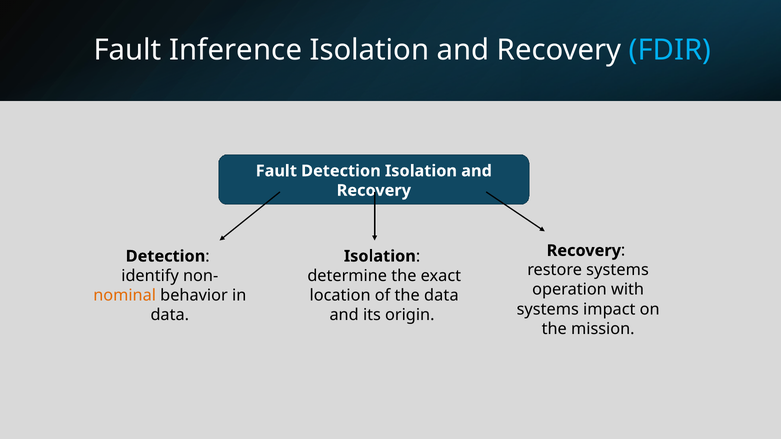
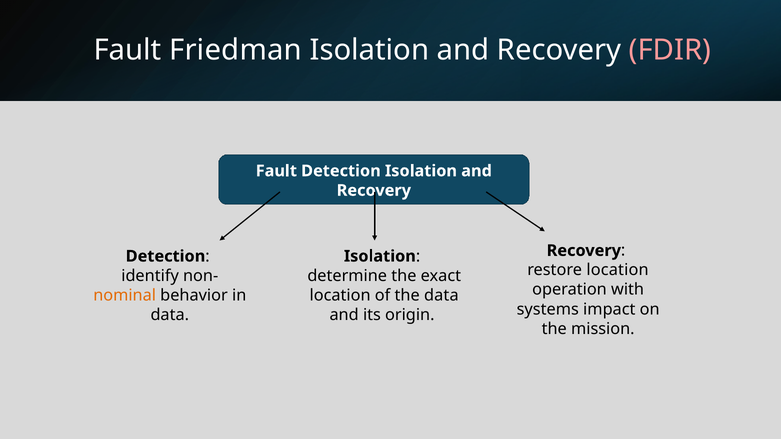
Inference: Inference -> Friedman (236, 50)
FDIR colour: light blue -> pink (670, 50)
restore systems: systems -> location (618, 270)
